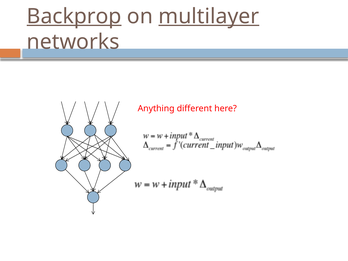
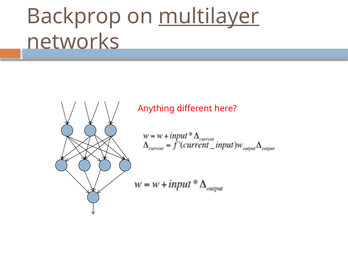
Backprop underline: present -> none (74, 16)
